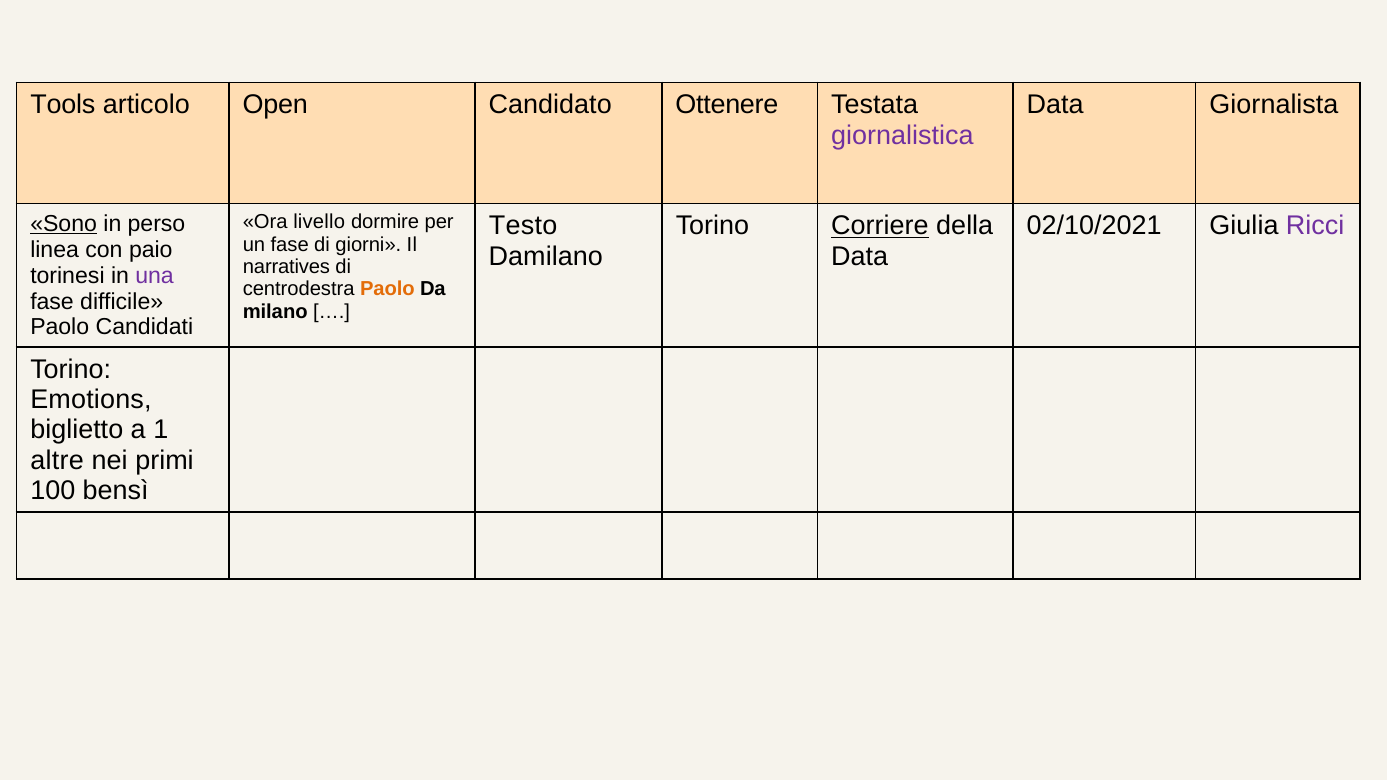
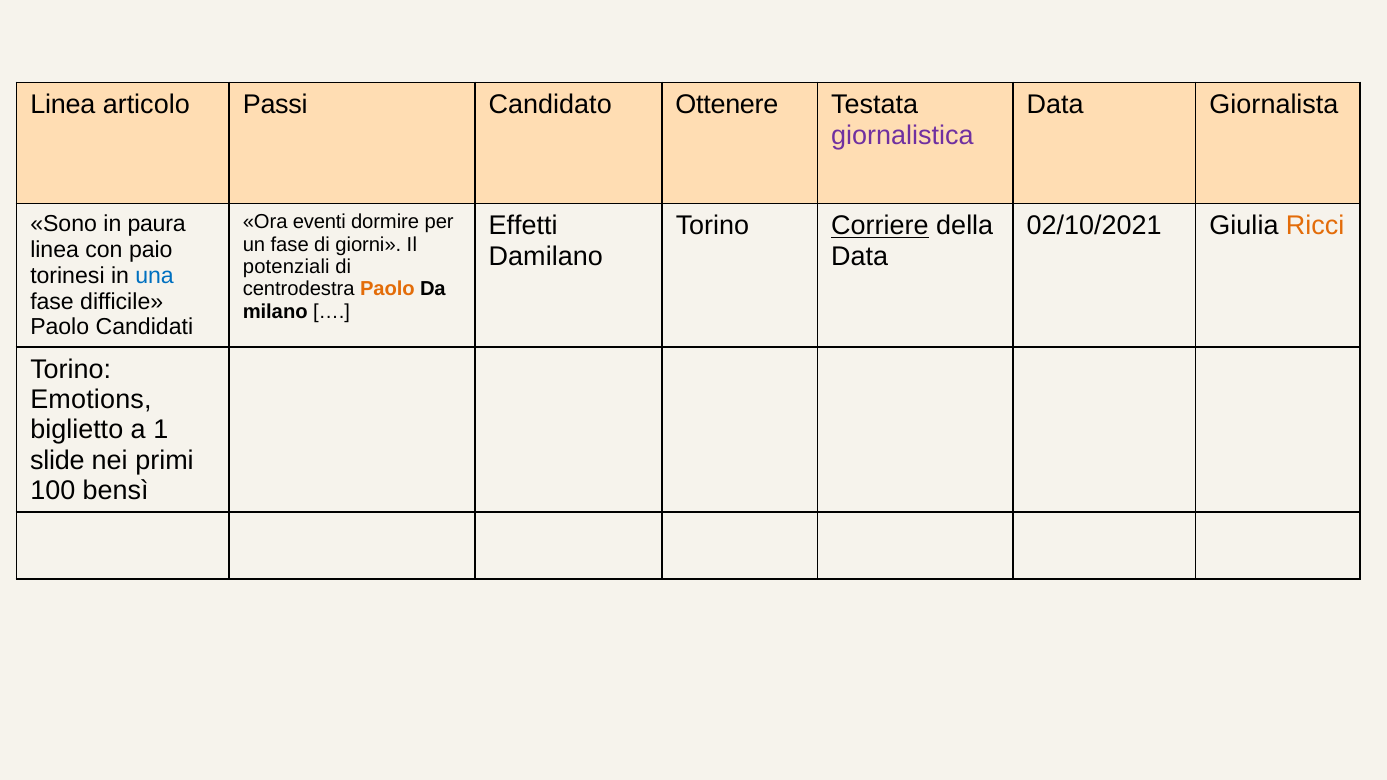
Tools: Tools -> Linea (63, 105)
Open: Open -> Passi (275, 105)
livello: livello -> eventi (319, 222)
Sono underline: present -> none (64, 224)
perso: perso -> paura (157, 224)
Testo: Testo -> Effetti (523, 226)
Ricci colour: purple -> orange (1315, 226)
narratives: narratives -> potenziali (286, 267)
una colour: purple -> blue (155, 276)
altre: altre -> slide (57, 460)
